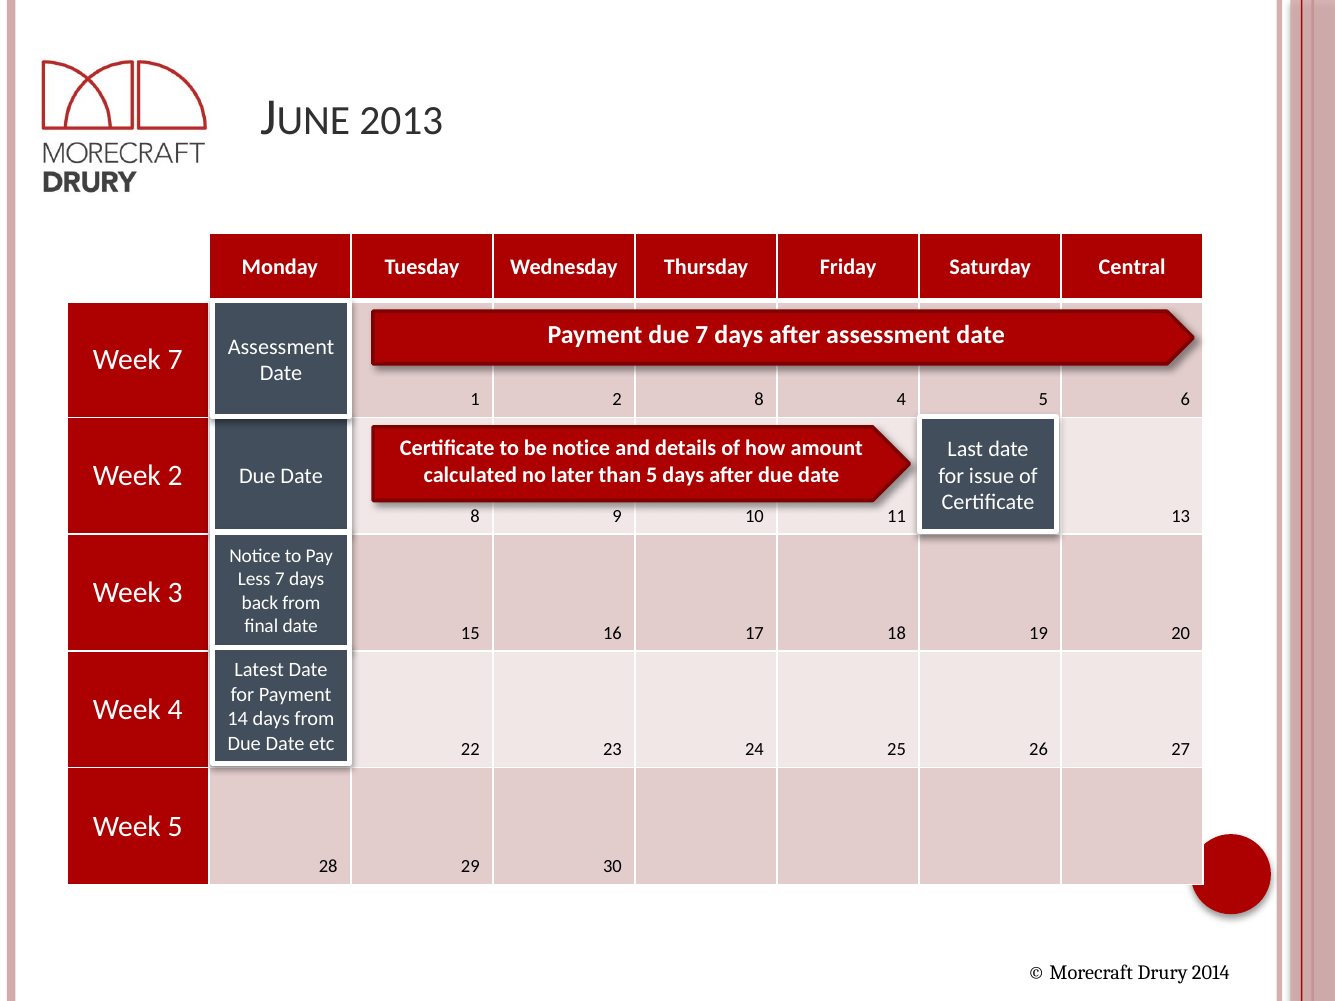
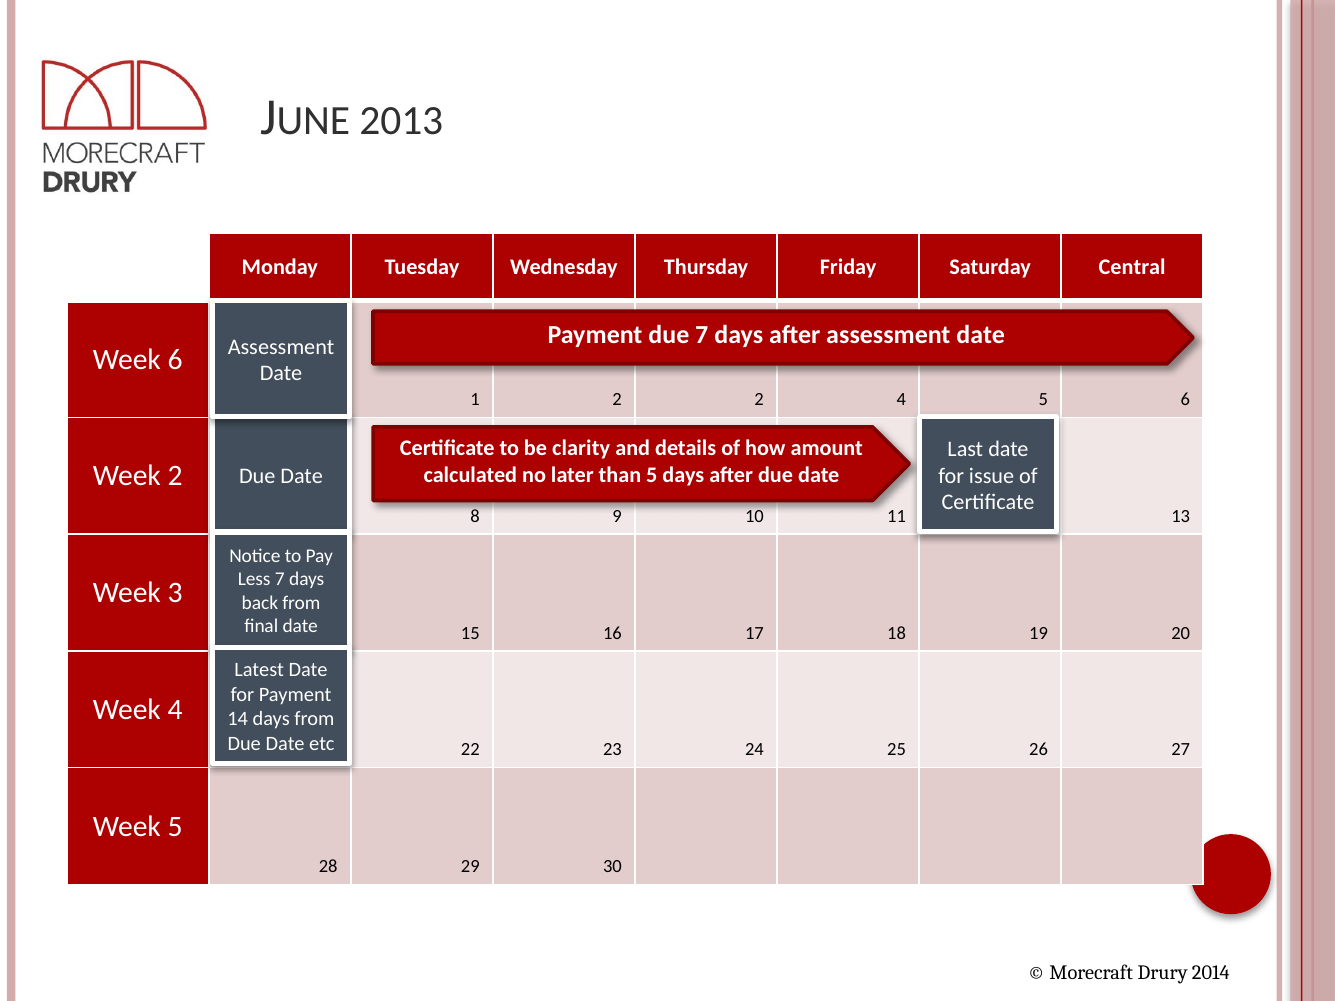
Week 7: 7 -> 6 (175, 360)
2 8: 8 -> 2 (759, 400)
be notice: notice -> clarity (581, 448)
